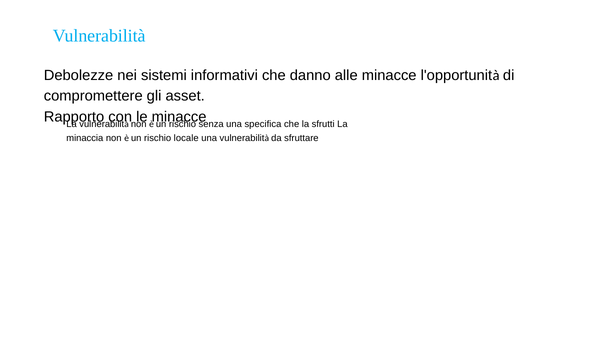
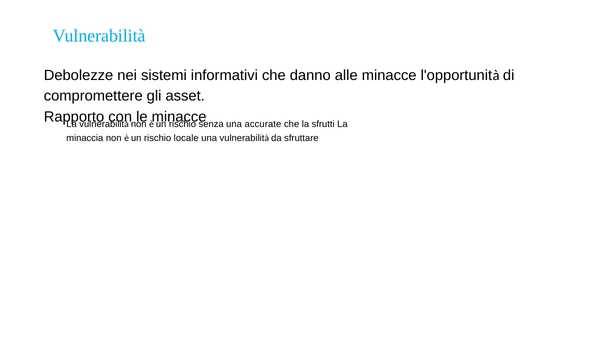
specifica: specifica -> accurate (263, 124)
